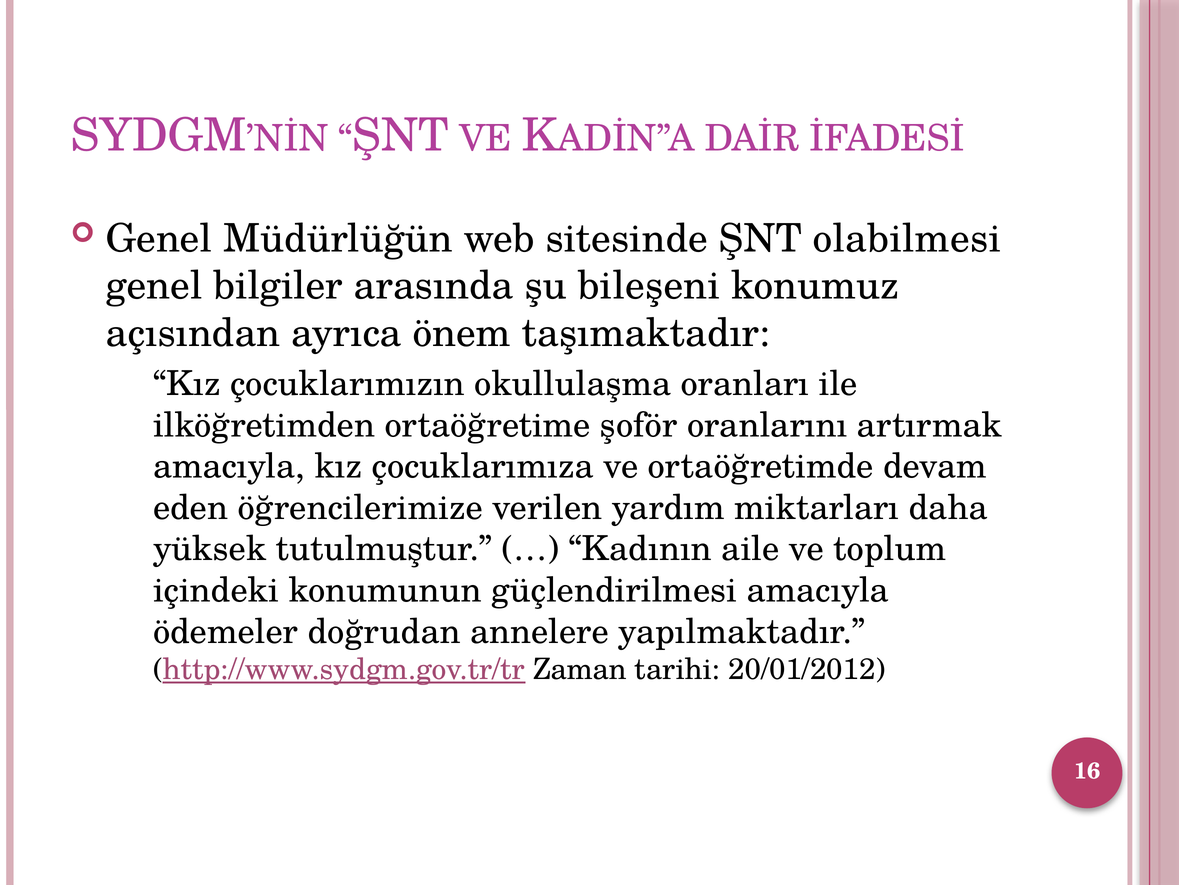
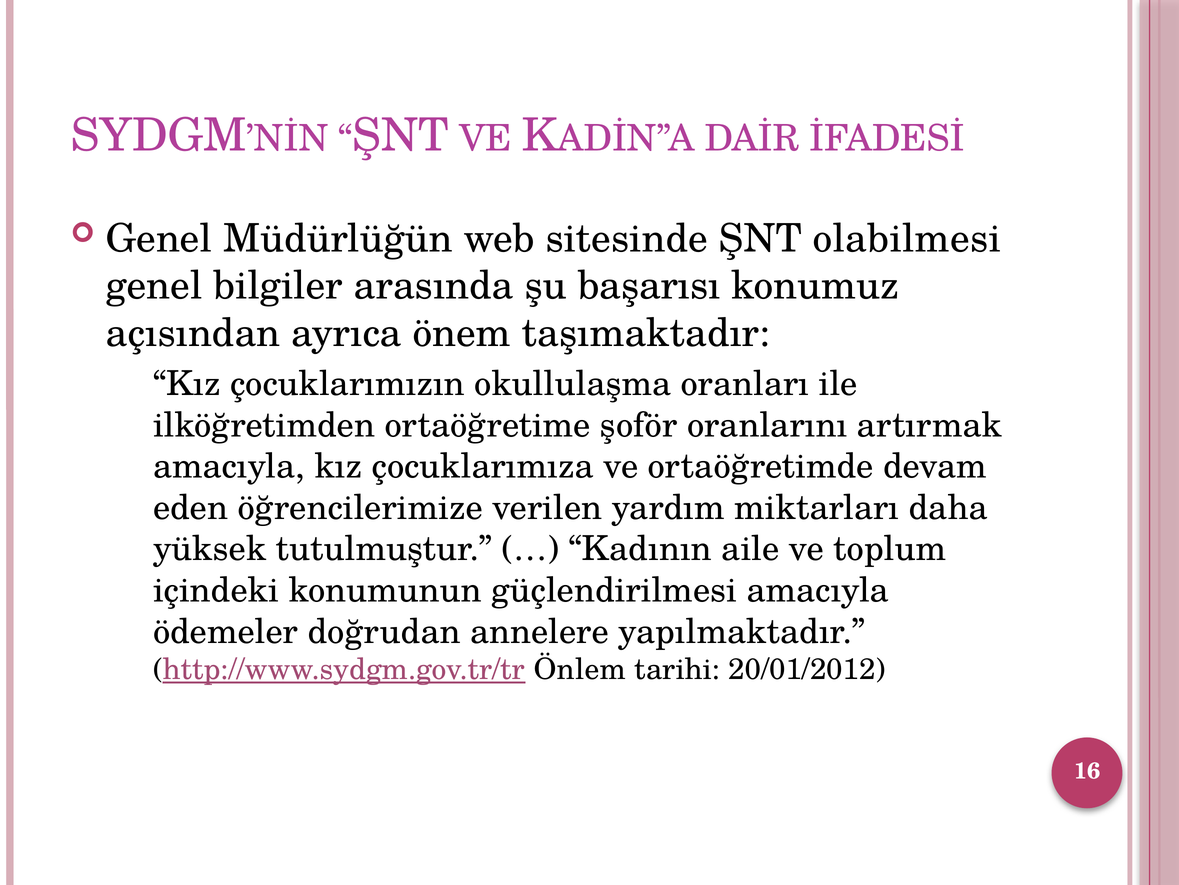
bileşeni: bileşeni -> başarısı (649, 286)
Zaman: Zaman -> Önlem (580, 669)
